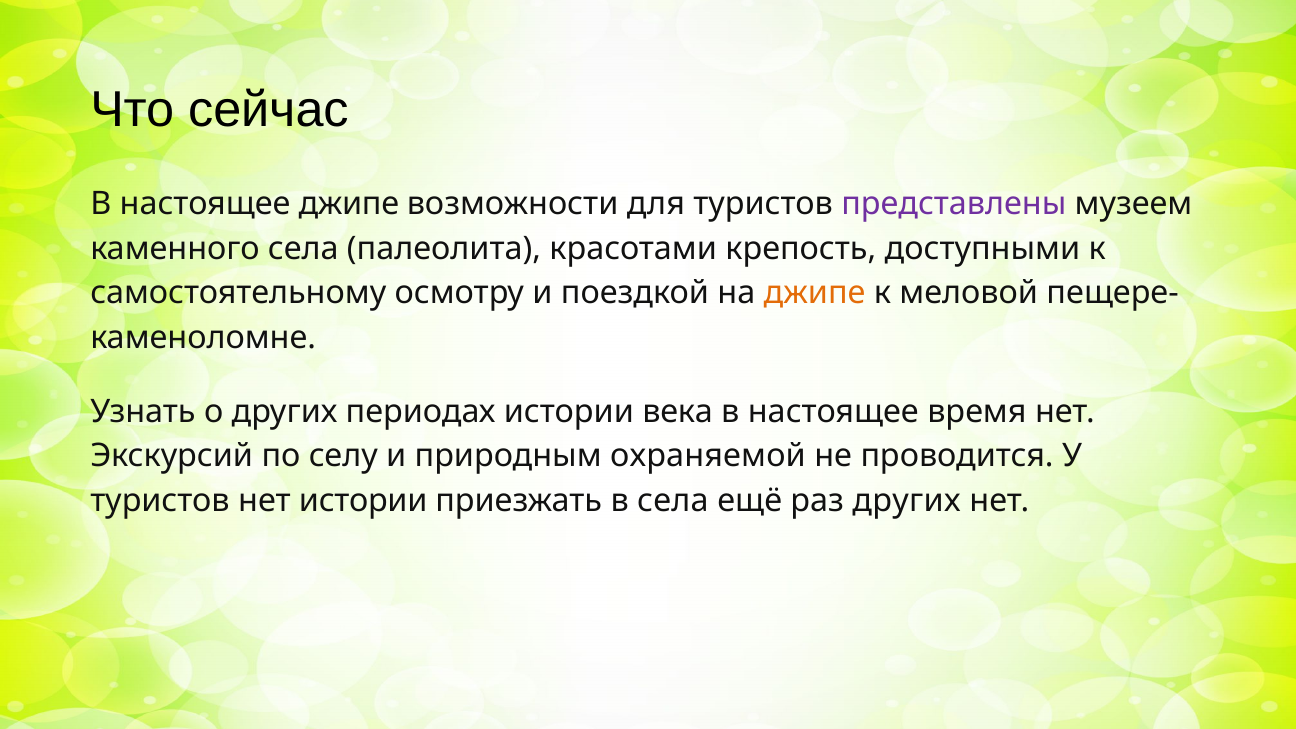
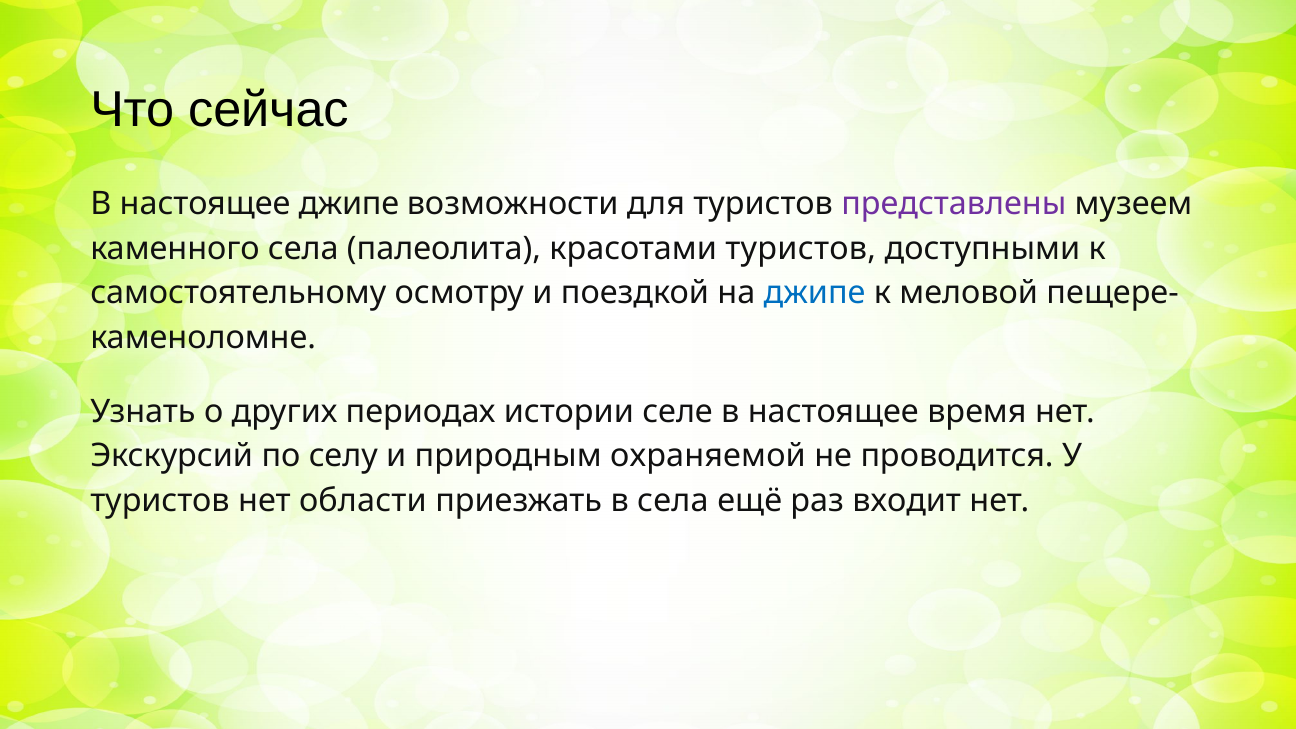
красотами крепость: крепость -> туристов (801, 249)
джипе colour: orange -> blue (815, 293)
века: века -> селе (678, 411)
нет истории: истории -> области (363, 501)
раз других: других -> входит (907, 501)
